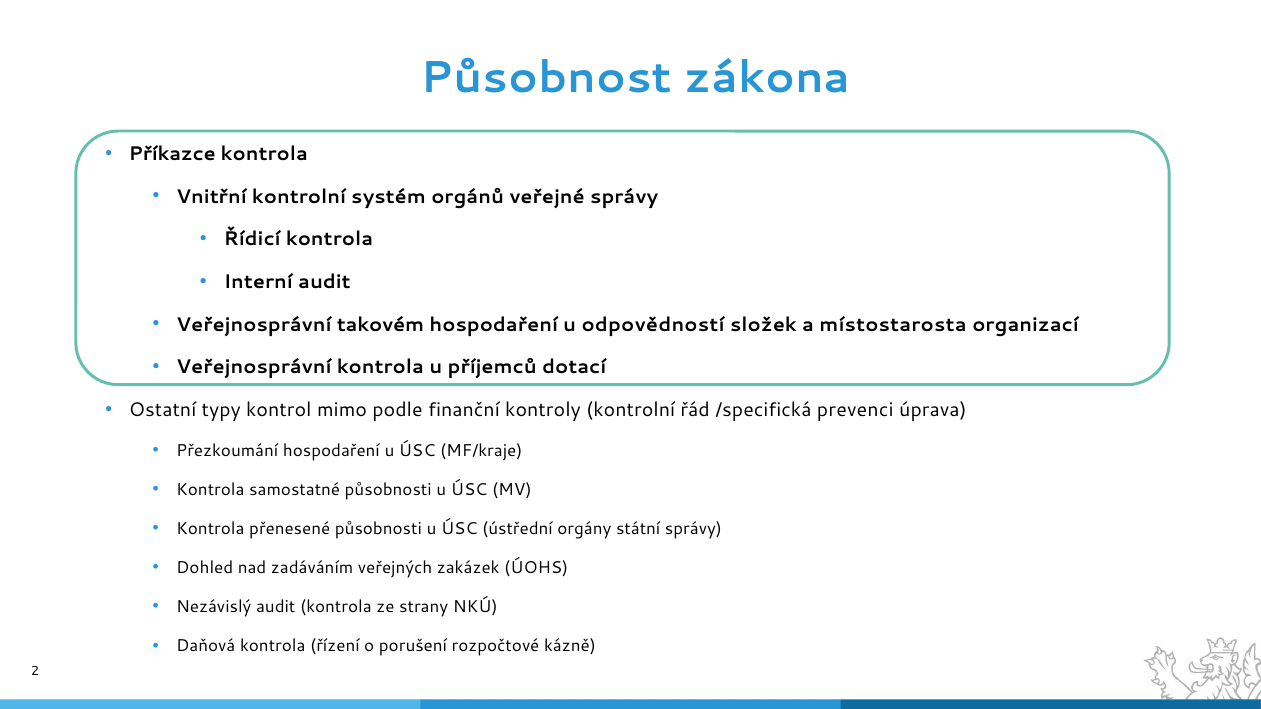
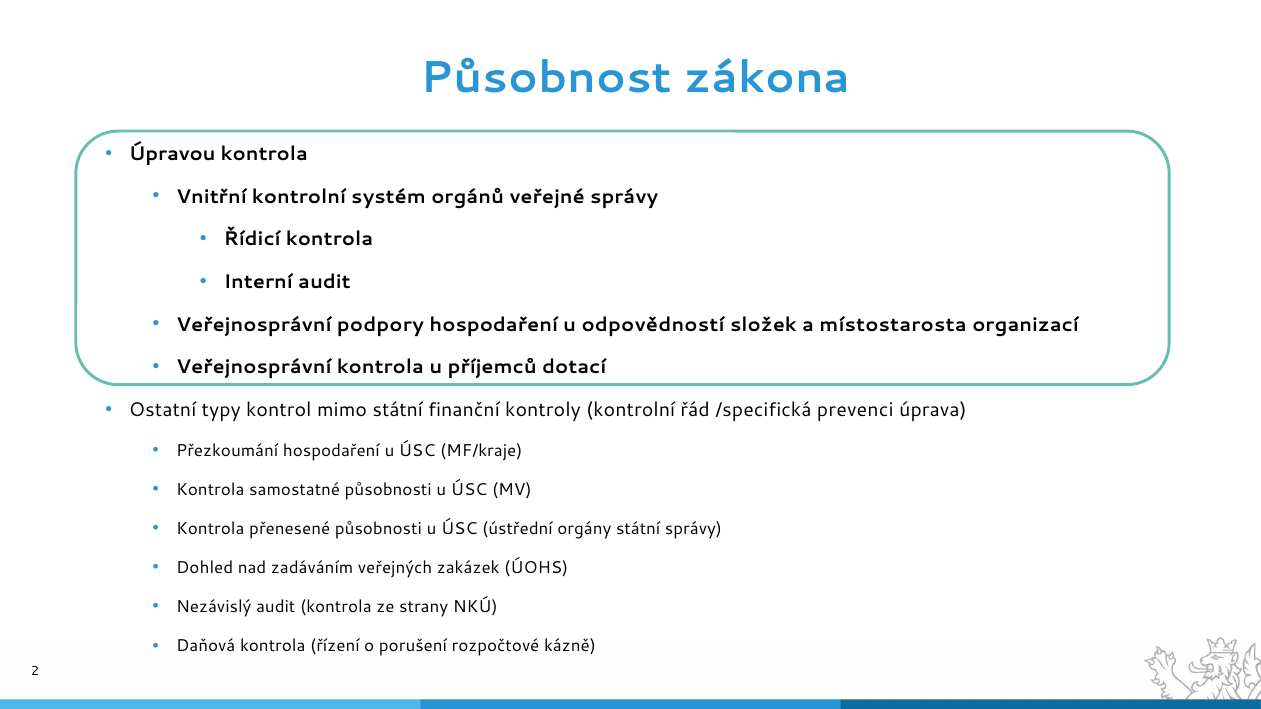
Příkazce: Příkazce -> Úpravou (172, 154)
takovém: takovém -> podpory (380, 325)
mimo podle: podle -> státní (398, 410)
